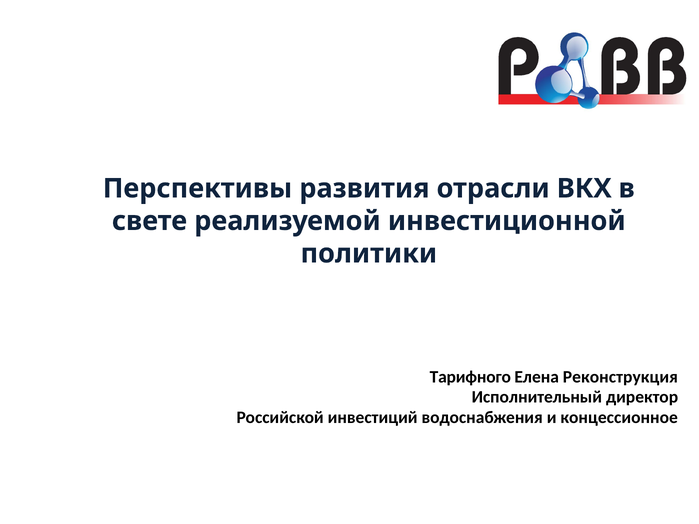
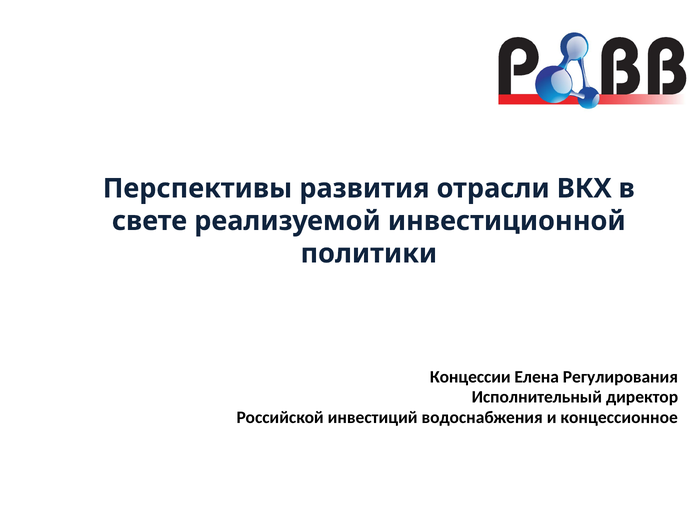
Тарифного: Тарифного -> Концессии (470, 377)
Реконструкция: Реконструкция -> Регулирования (620, 377)
